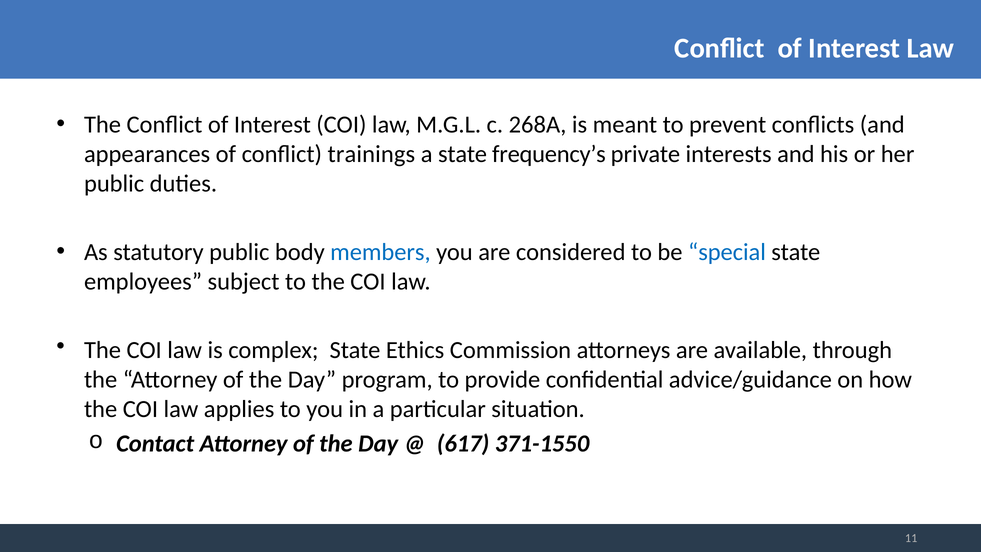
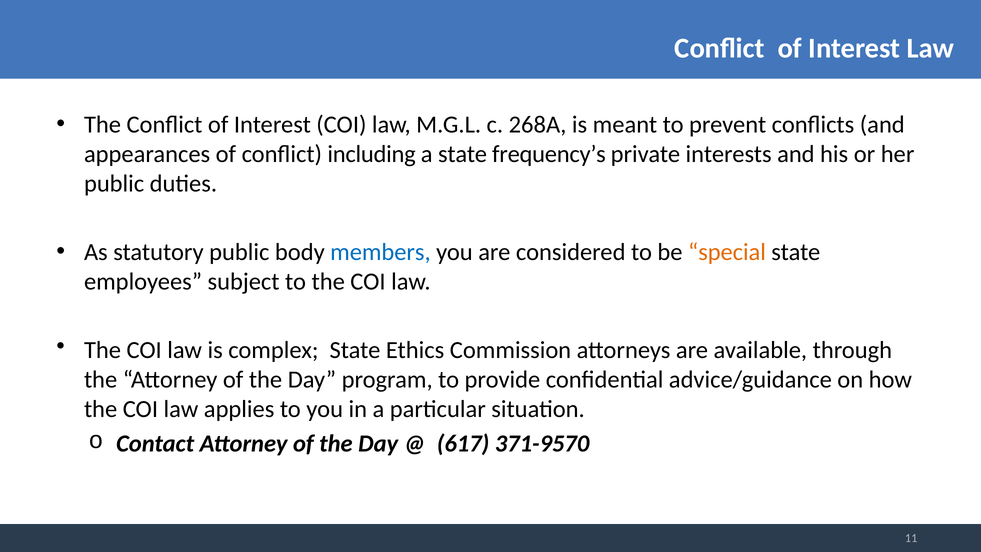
trainings: trainings -> including (372, 154)
special colour: blue -> orange (727, 252)
371-1550: 371-1550 -> 371-9570 (542, 443)
